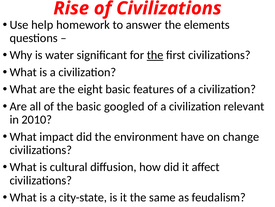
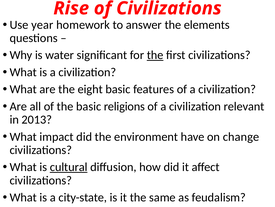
help: help -> year (42, 25)
googled: googled -> religions (124, 106)
2010: 2010 -> 2013 (37, 119)
cultural underline: none -> present (69, 167)
